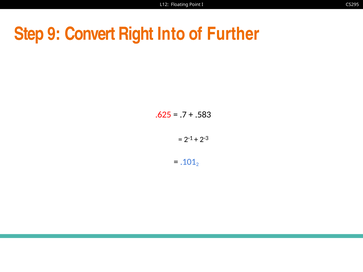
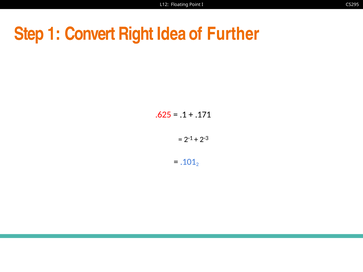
9: 9 -> 1 (54, 34)
Into: Into -> Idea (172, 34)
.7: .7 -> .1 (183, 115)
.583: .583 -> .171 (203, 115)
